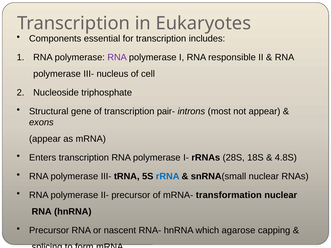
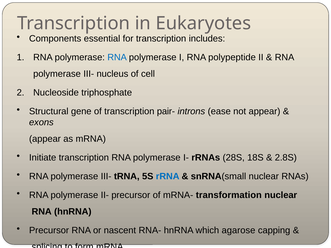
RNA colour: purple -> blue (117, 57)
responsible: responsible -> polypeptide (232, 57)
most: most -> ease (219, 111)
Enters: Enters -> Initiate (43, 158)
4.8S: 4.8S -> 2.8S (286, 158)
